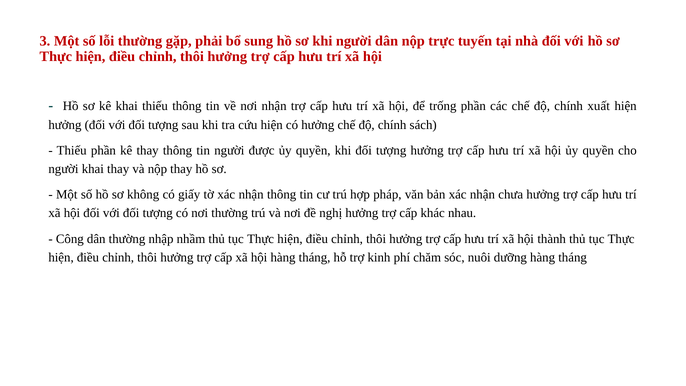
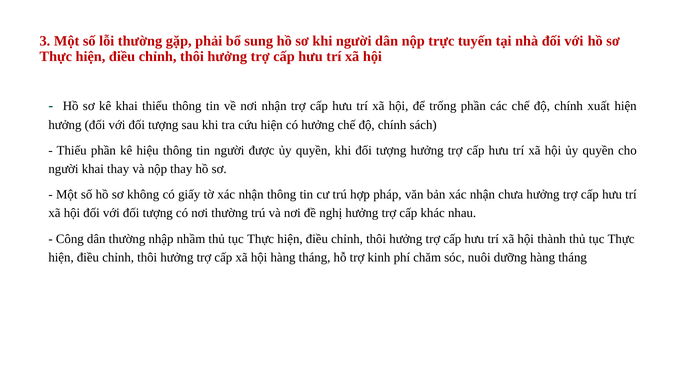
kê thay: thay -> hiệu (148, 150)
